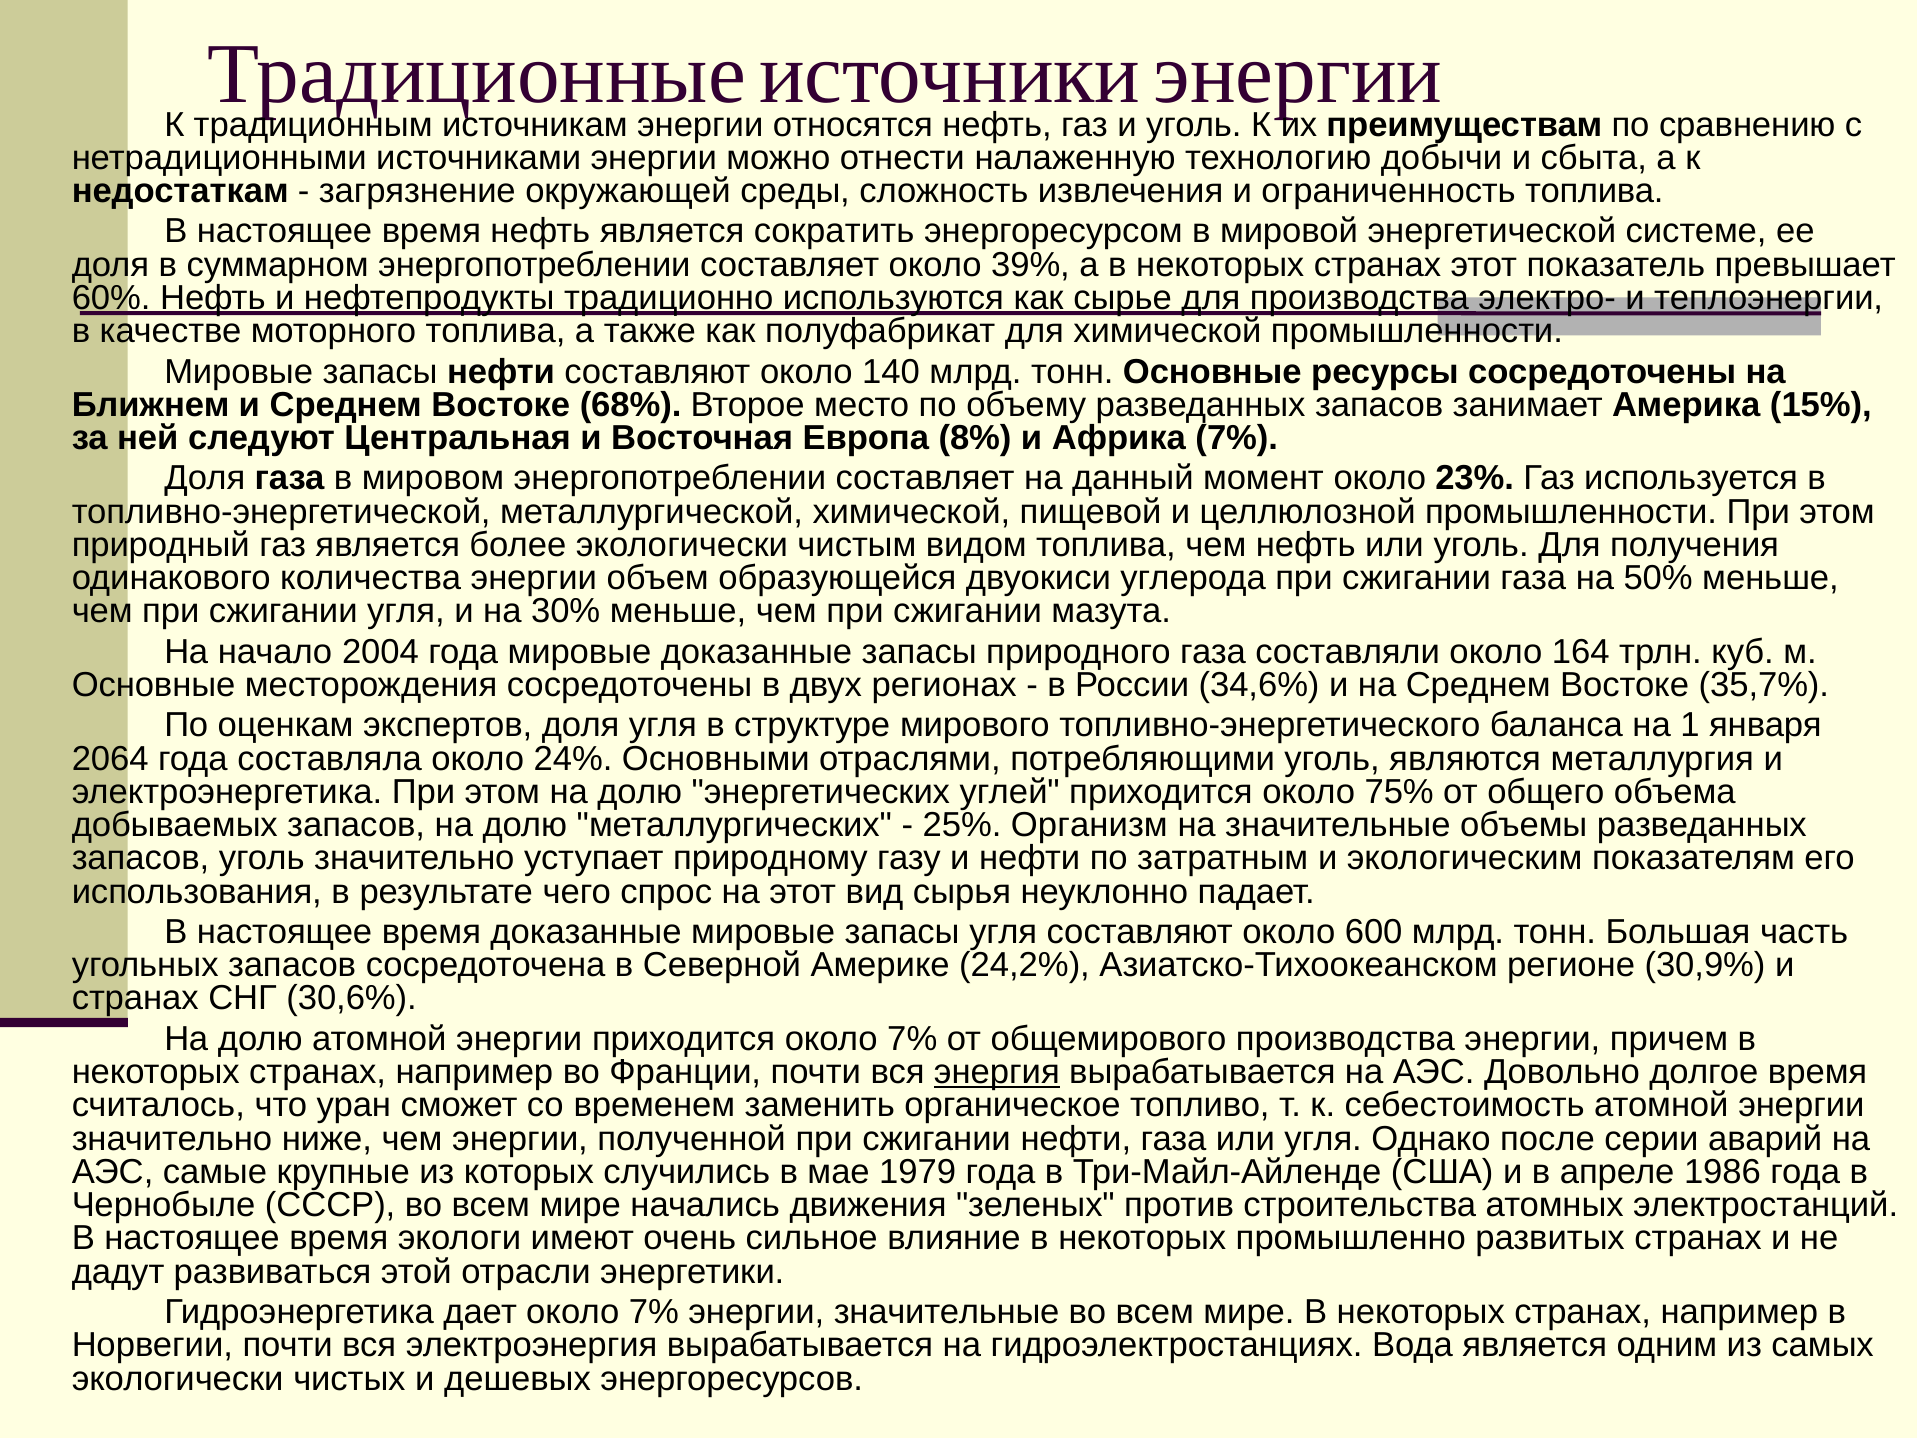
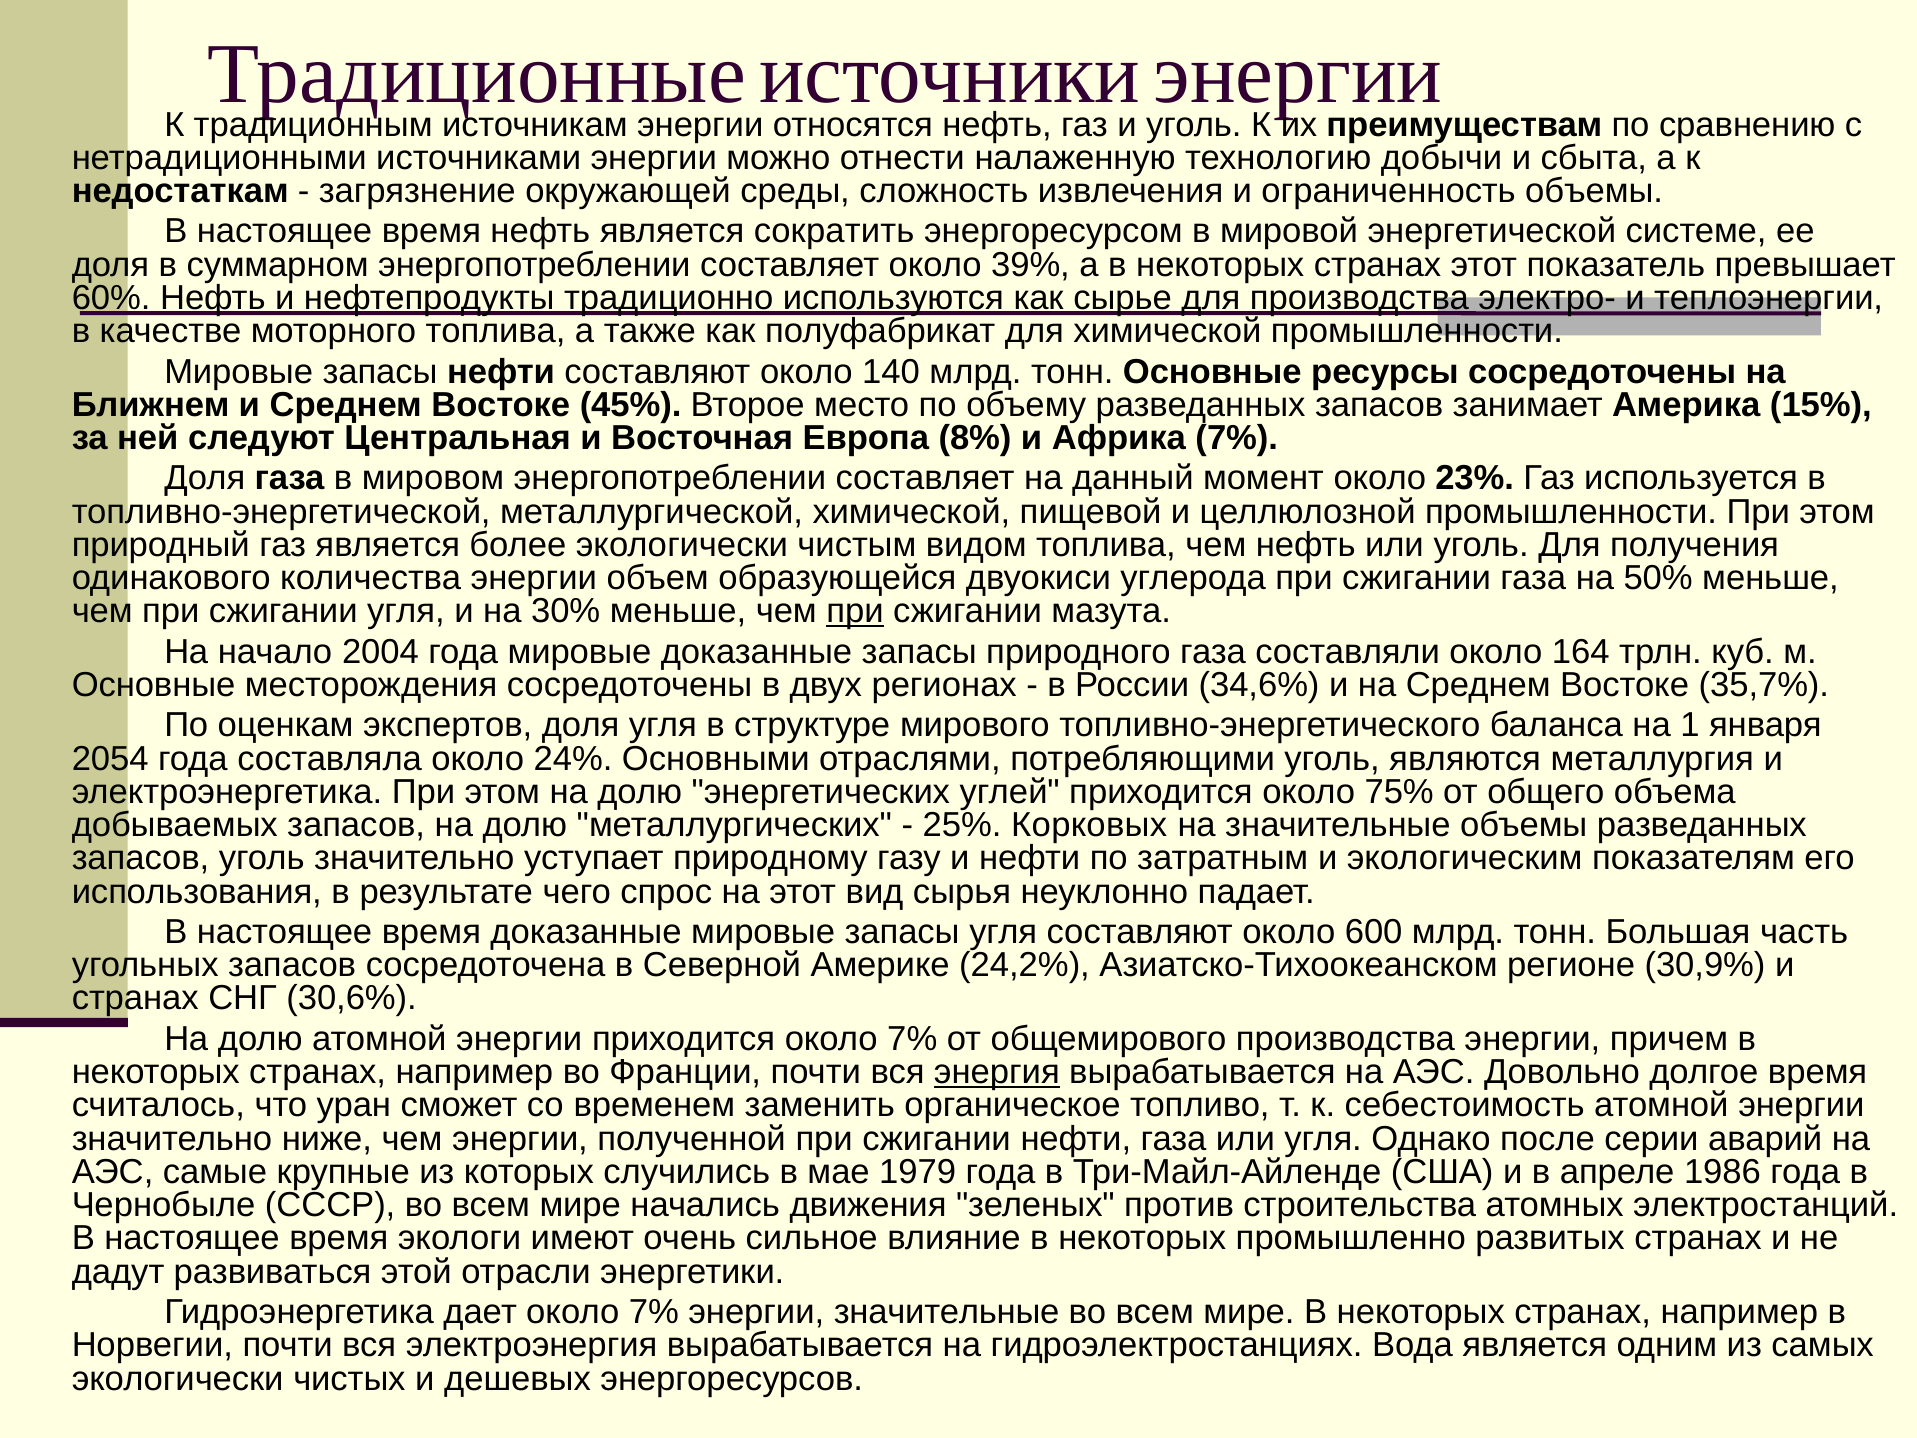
ограниченность топлива: топлива -> объемы (1594, 191)
68%: 68% -> 45% (631, 405)
при underline: none -> present (855, 611)
2064: 2064 -> 2054 (110, 758)
Организм: Организм -> Корковых (1089, 825)
